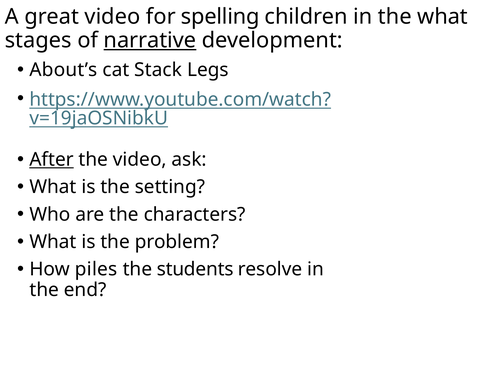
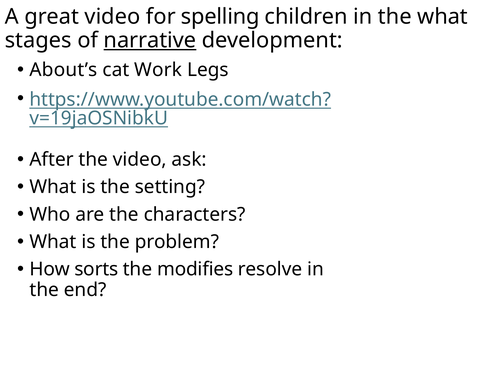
Stack: Stack -> Work (158, 70)
After underline: present -> none (52, 160)
piles: piles -> sorts (96, 269)
students: students -> modifies (195, 269)
